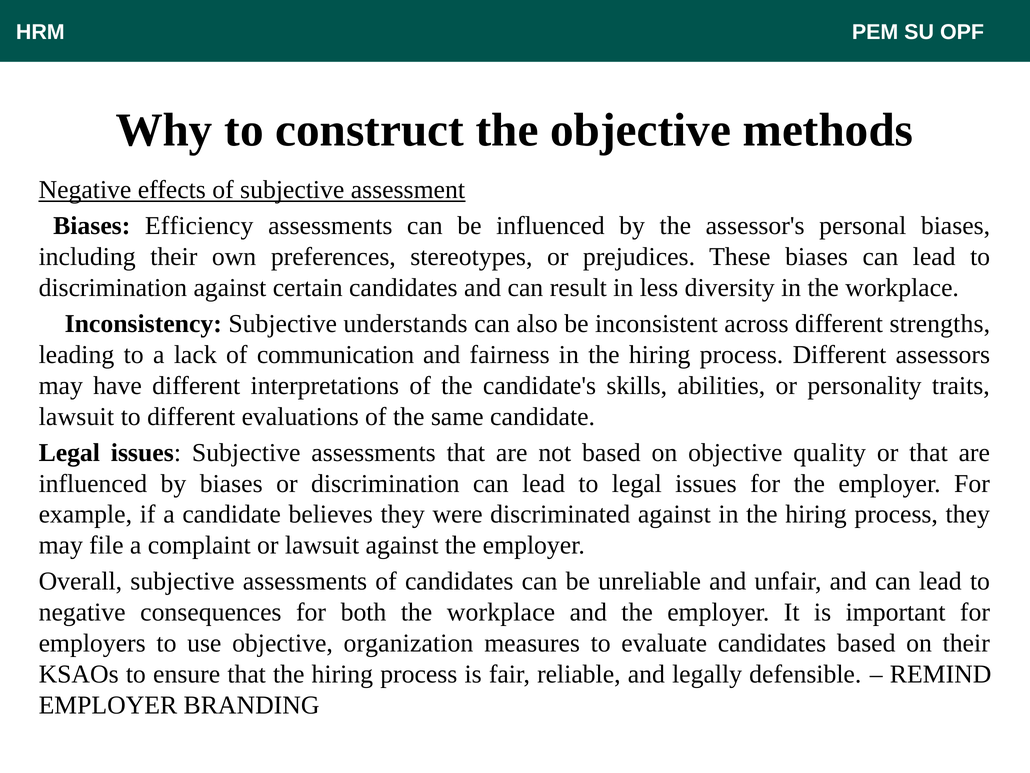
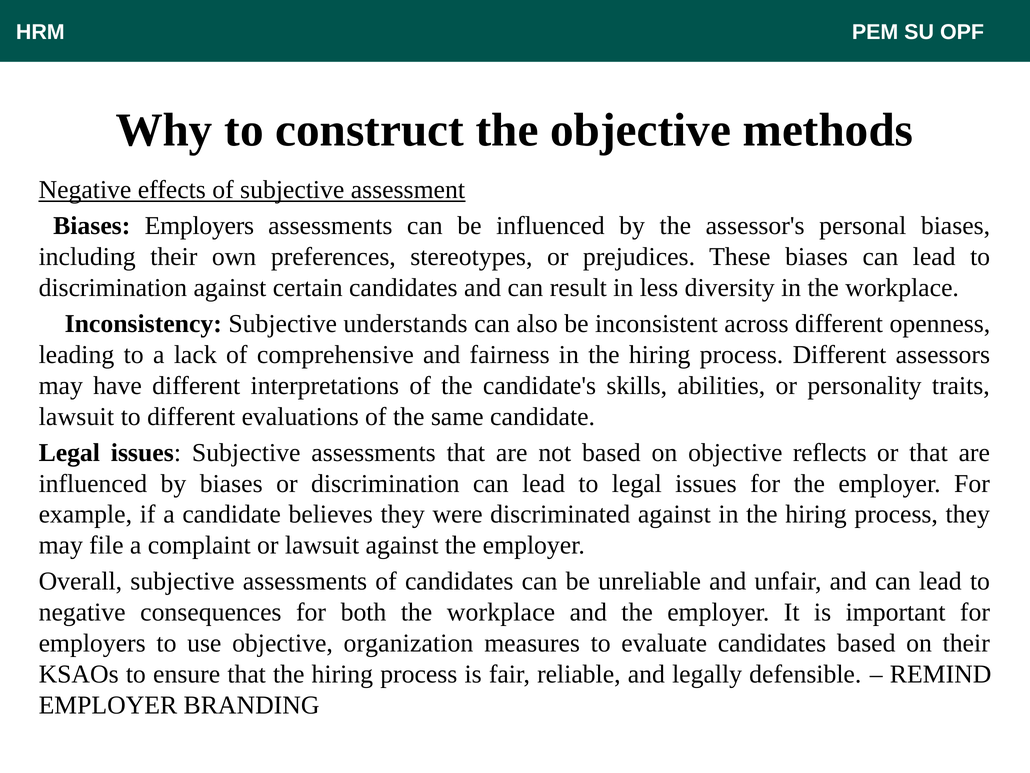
Biases Efficiency: Efficiency -> Employers (199, 226)
strengths: strengths -> openness (940, 324)
communication: communication -> comprehensive (335, 354)
quality: quality -> reflects (830, 452)
